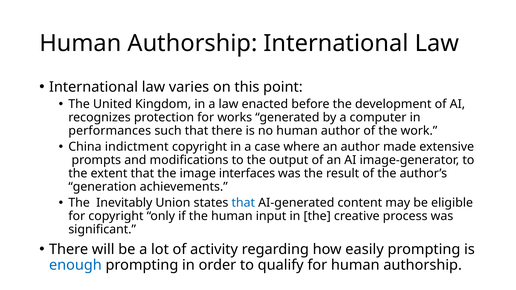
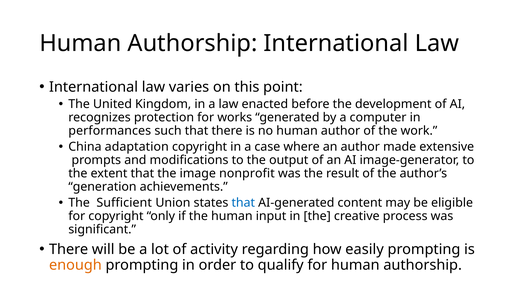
indictment: indictment -> adaptation (137, 147)
interfaces: interfaces -> nonprofit (247, 174)
Inevitably: Inevitably -> Sufficient (124, 203)
enough colour: blue -> orange (75, 265)
